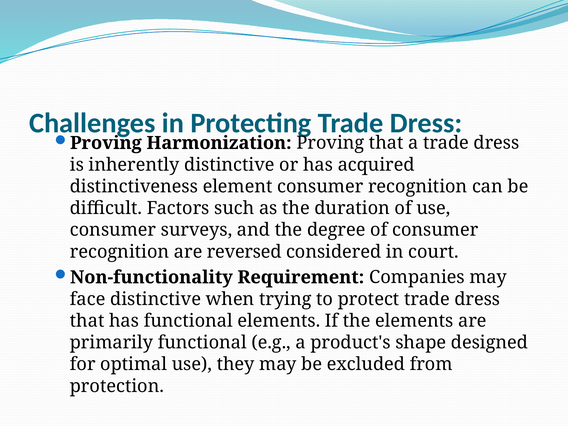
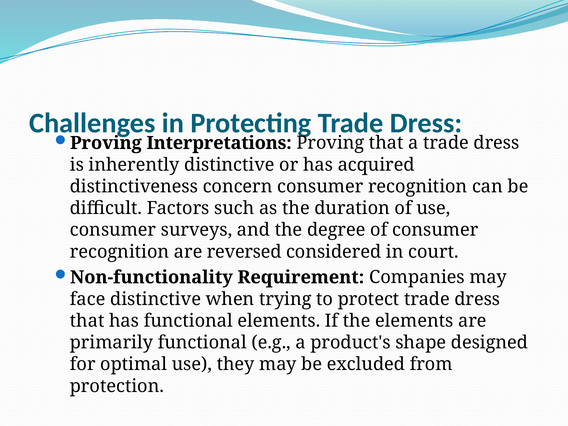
Harmonization: Harmonization -> Interpretations (219, 143)
element: element -> concern (238, 186)
